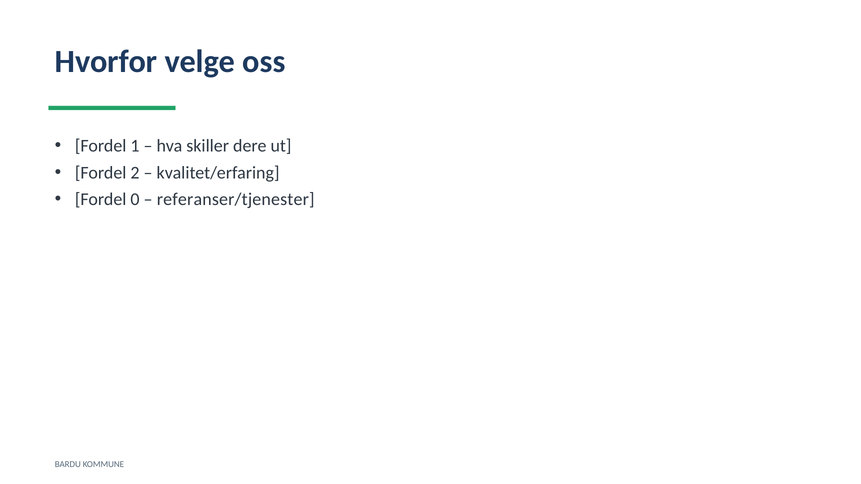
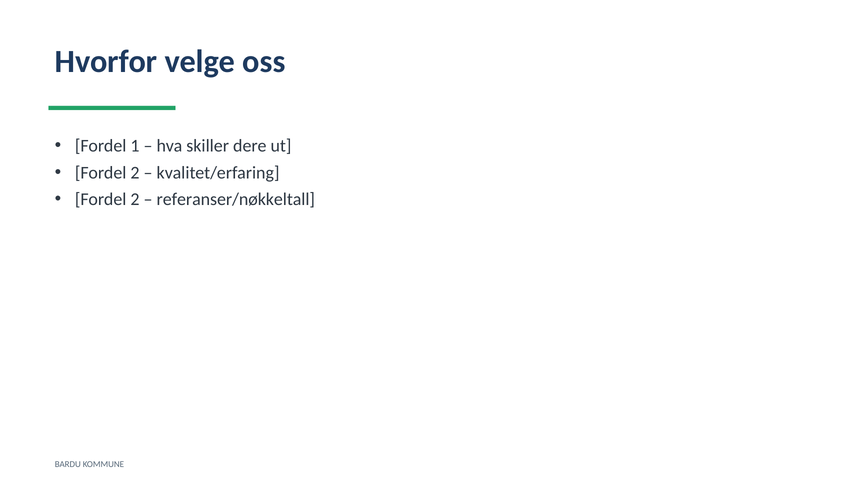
0: 0 -> 2 (135, 200)
referanser/tjenester: referanser/tjenester -> referanser/nøkkeltall (236, 200)
